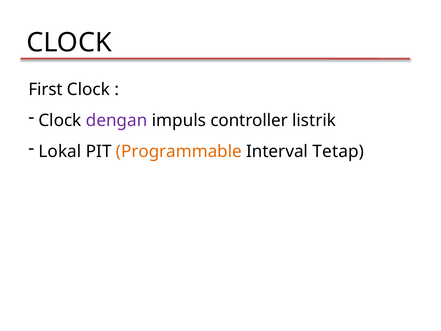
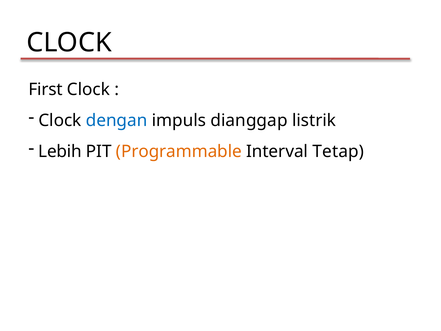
dengan colour: purple -> blue (117, 120)
controller: controller -> dianggap (249, 120)
Lokal: Lokal -> Lebih (60, 151)
